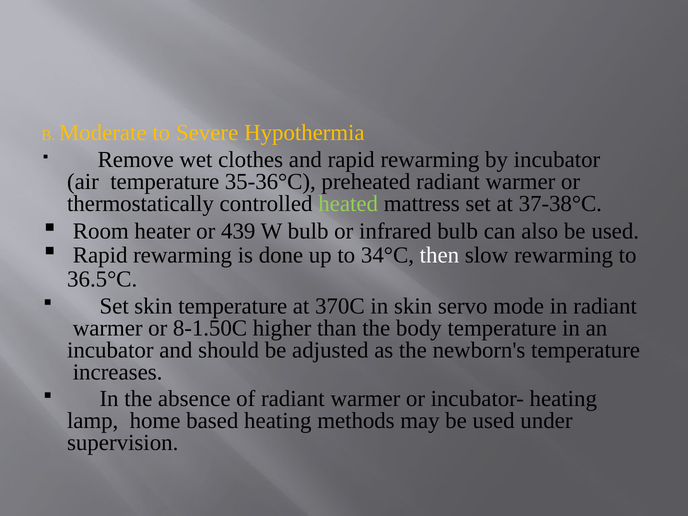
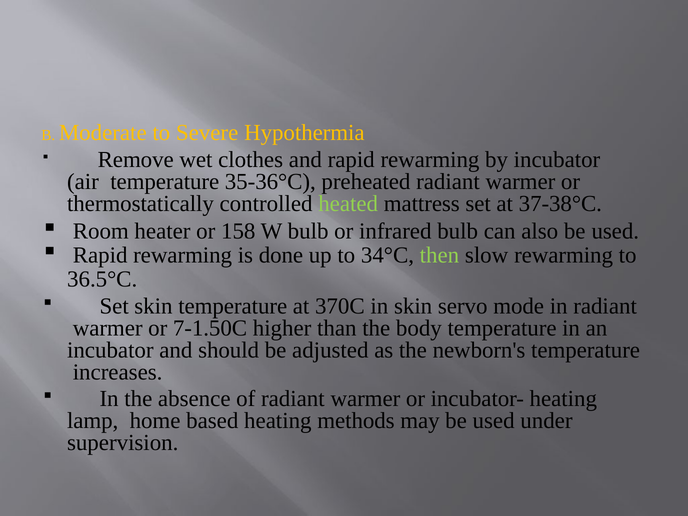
439: 439 -> 158 (238, 231)
then colour: white -> light green (439, 255)
8-1.50C: 8-1.50C -> 7-1.50C (210, 328)
